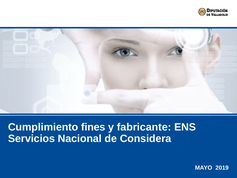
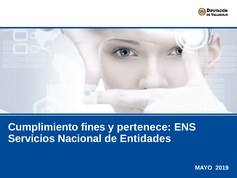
fabricante: fabricante -> pertenece (144, 127)
Considera: Considera -> Entidades (146, 138)
